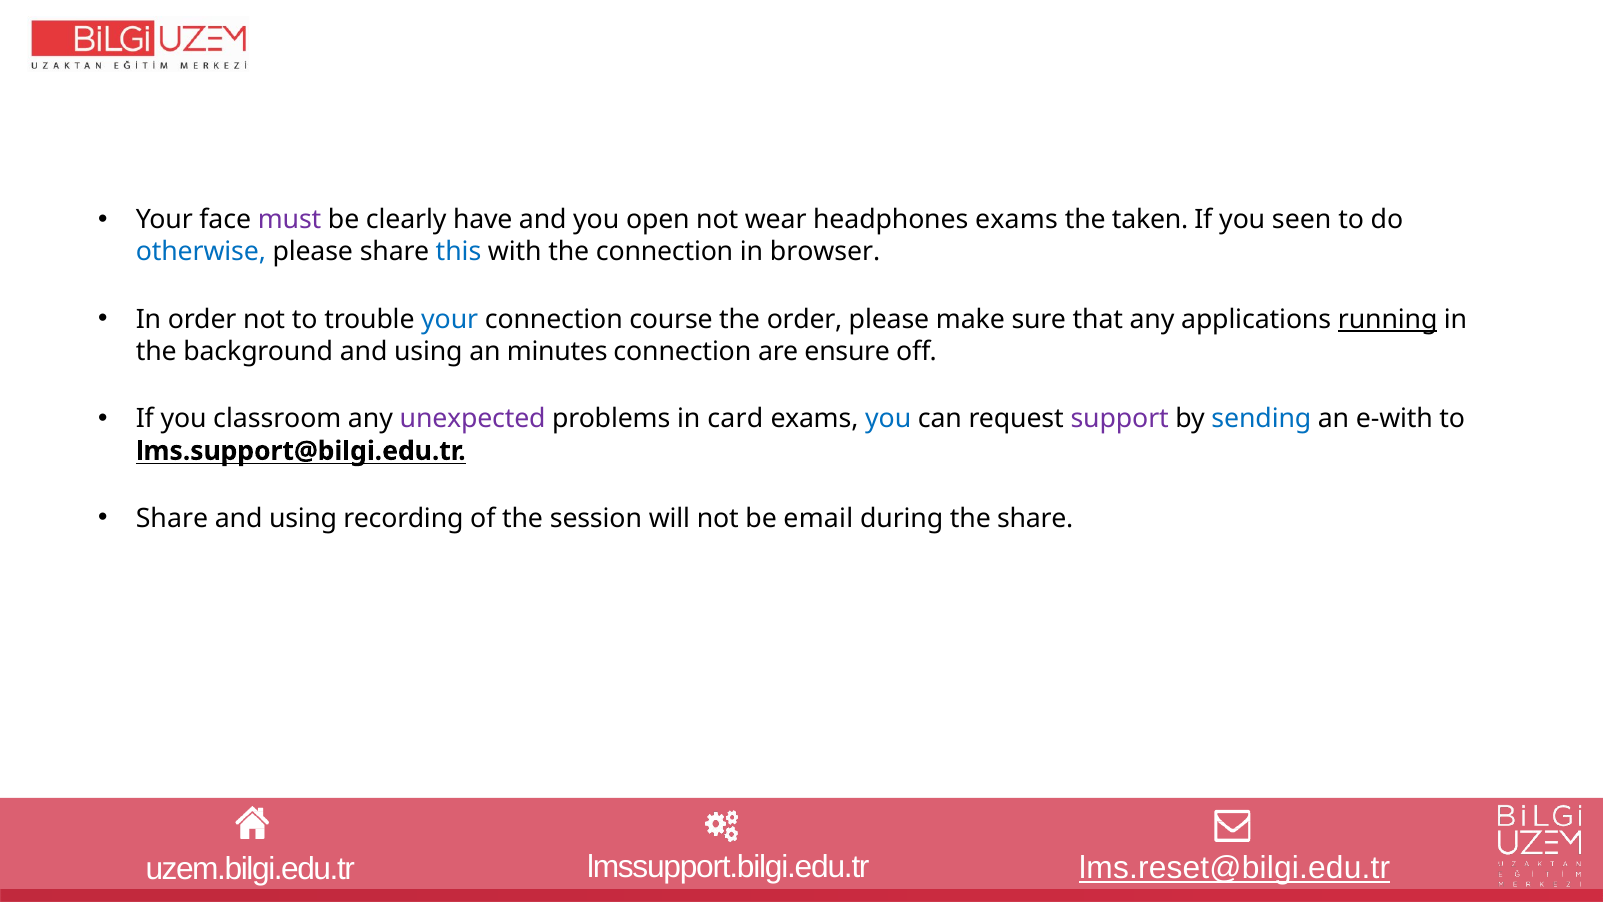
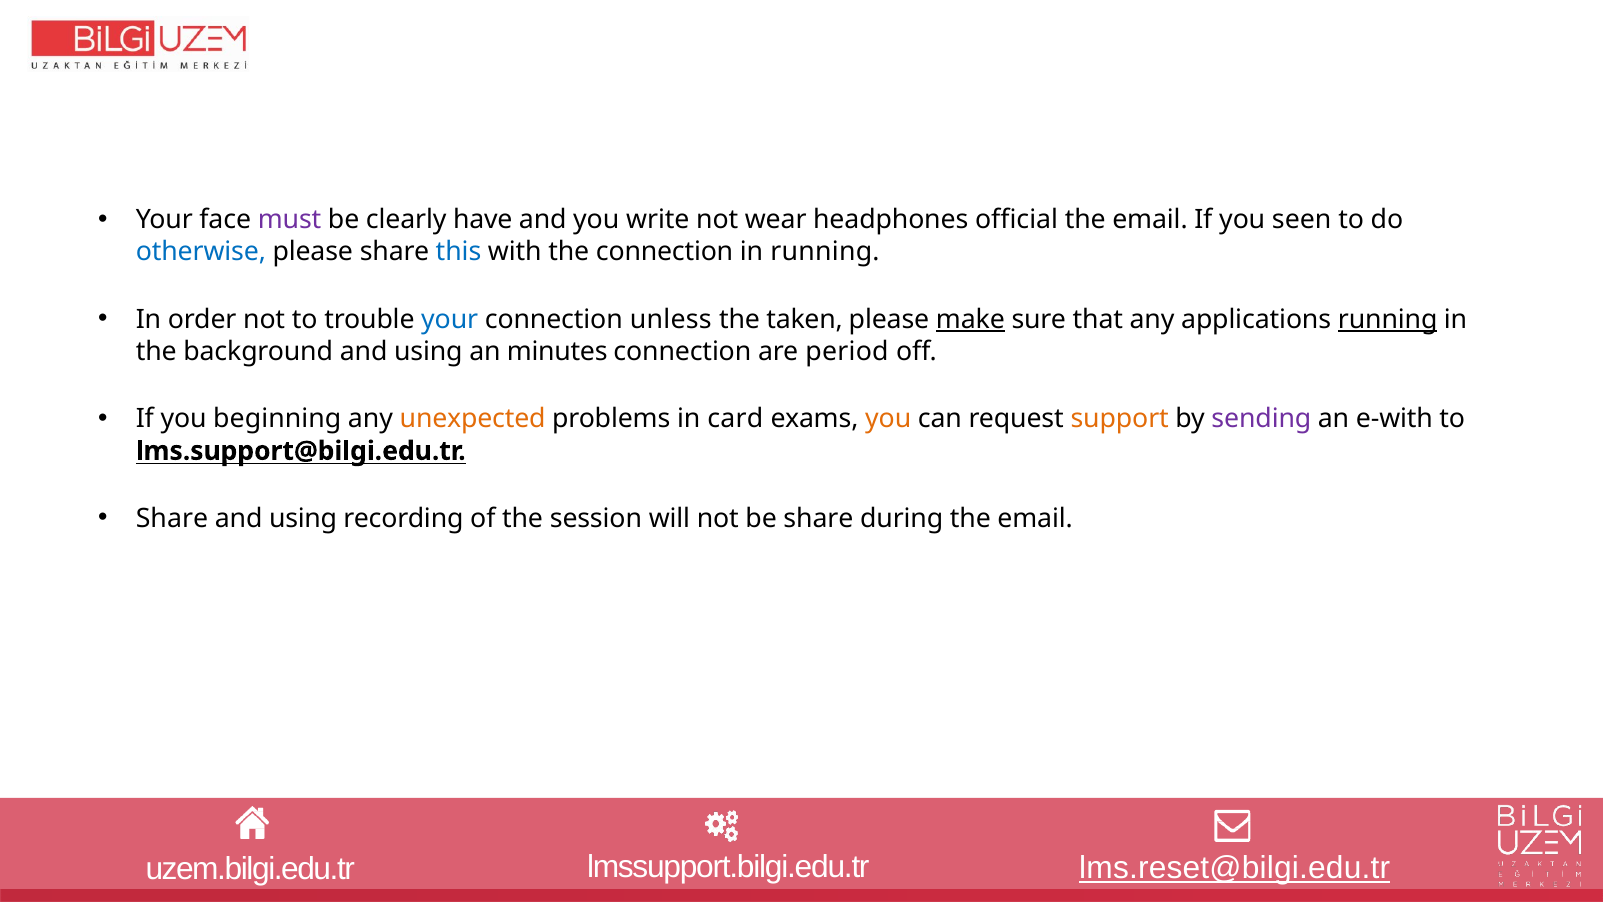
open: open -> write (658, 220)
headphones exams: exams -> official (1017, 220)
taken: taken -> email (1150, 220)
in browser: browser -> running (825, 252)
course: course -> unless (671, 319)
the order: order -> taken (805, 319)
make underline: none -> present (970, 319)
ensure: ensure -> period (847, 351)
classroom: classroom -> beginning (277, 419)
unexpected colour: purple -> orange (473, 419)
you colour: blue -> orange (888, 419)
support colour: purple -> orange (1120, 419)
sending colour: blue -> purple (1261, 419)
be email: email -> share (818, 518)
during the share: share -> email (1035, 518)
